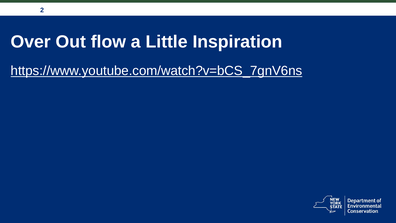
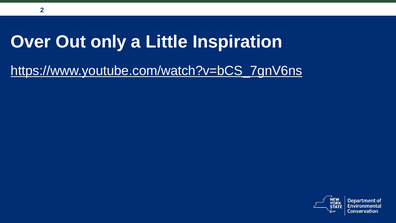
flow: flow -> only (109, 42)
